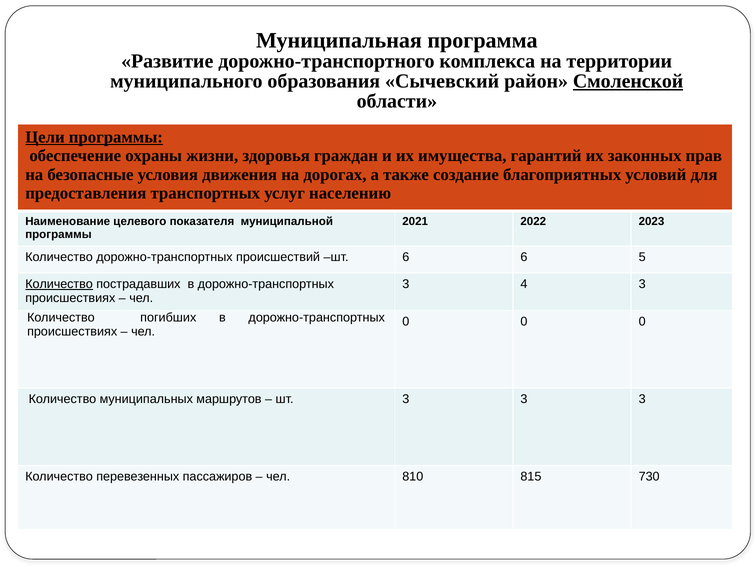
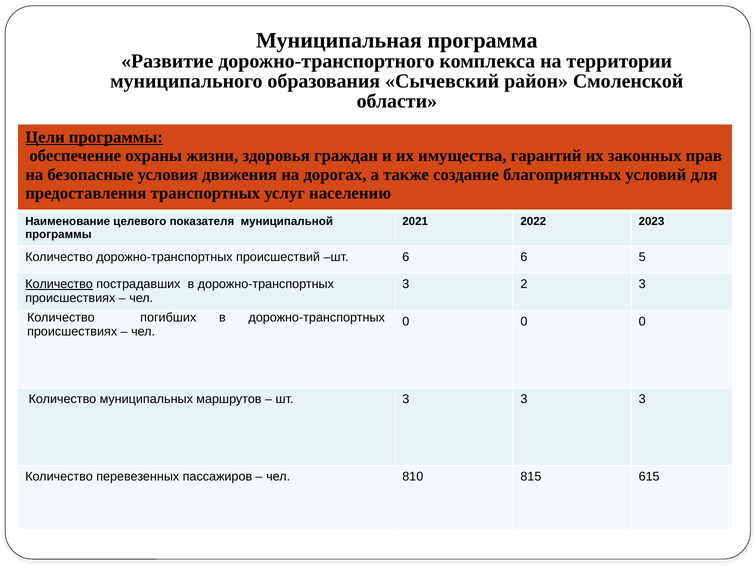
Смоленской underline: present -> none (628, 81)
4: 4 -> 2 (524, 284)
730: 730 -> 615 (649, 477)
